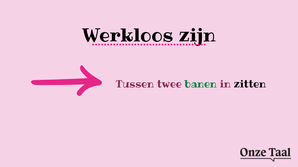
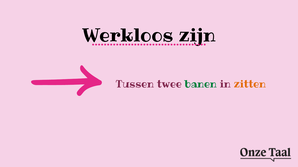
zitten colour: black -> orange (250, 84)
